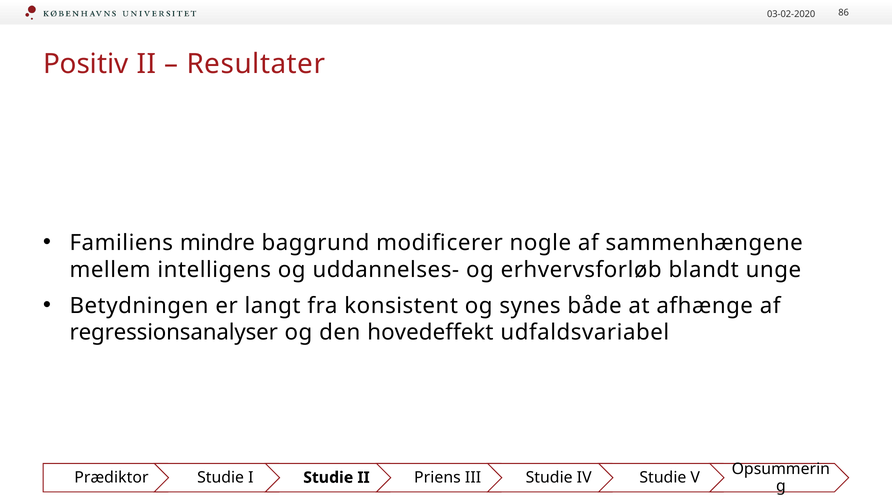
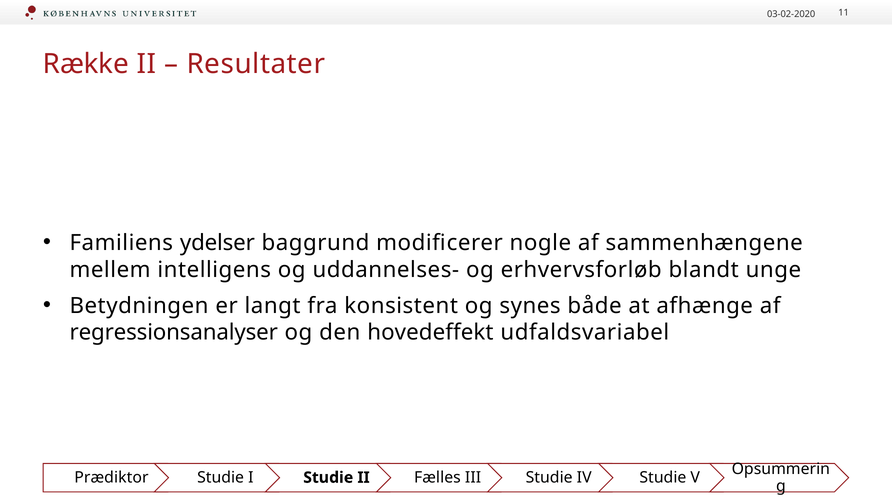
86: 86 -> 11 (844, 13)
Positiv: Positiv -> Række (86, 64)
mindre: mindre -> ydelser (217, 243)
Priens: Priens -> Fælles (437, 477)
